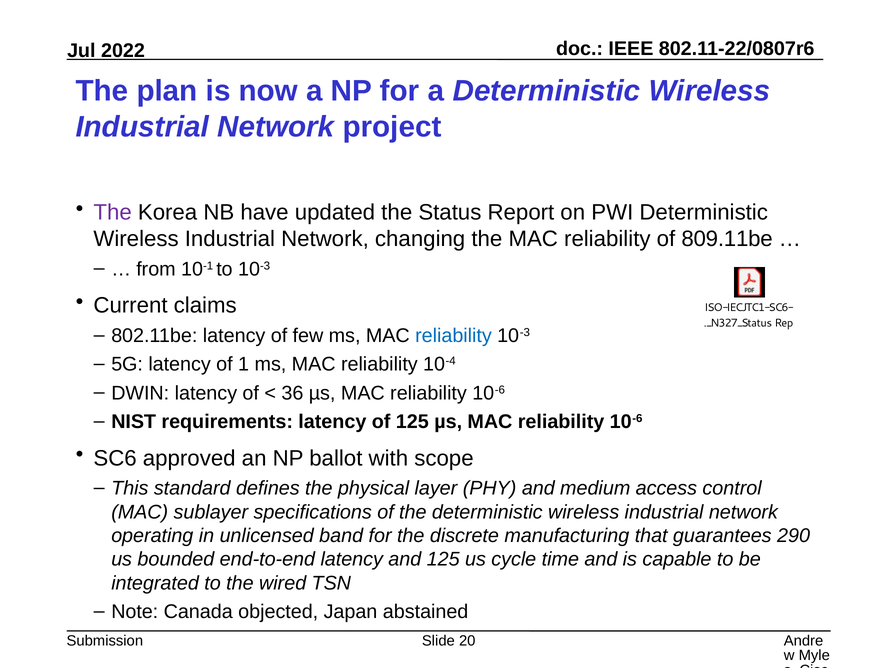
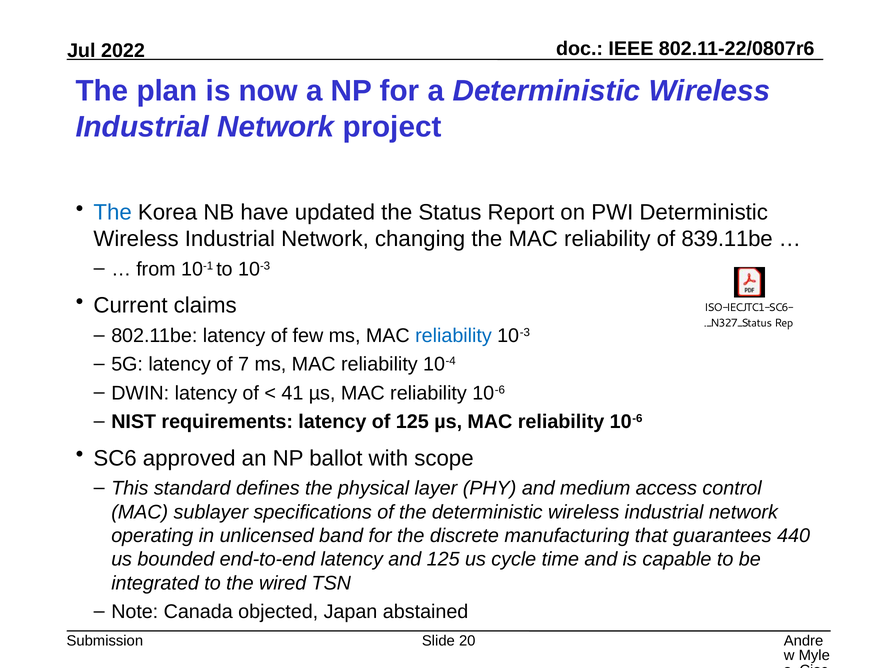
The colour: purple -> blue (113, 212)
809.11be: 809.11be -> 839.11be (727, 239)
1: 1 -> 7 (244, 364)
36: 36 -> 41 (292, 393)
290: 290 -> 440 (794, 535)
